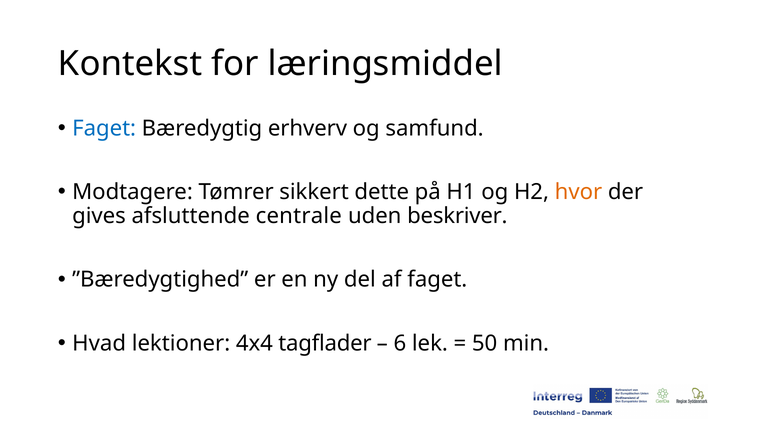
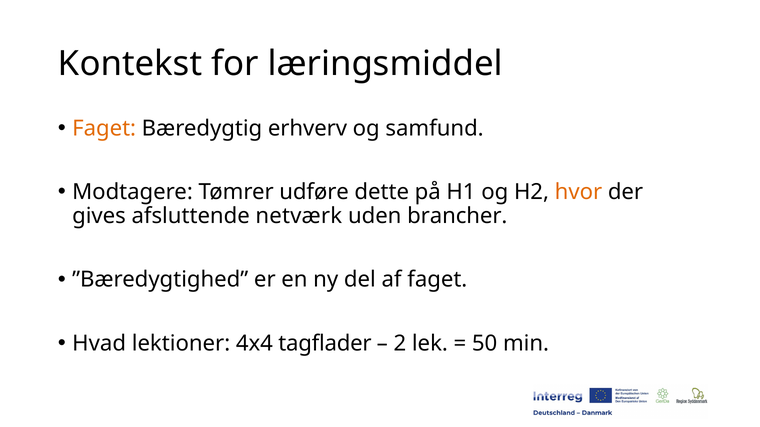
Faget colour: blue -> orange (104, 128)
sikkert: sikkert -> udføre (314, 192)
centrale: centrale -> netværk (299, 216)
beskriver: beskriver -> brancher (457, 216)
6: 6 -> 2 (400, 344)
